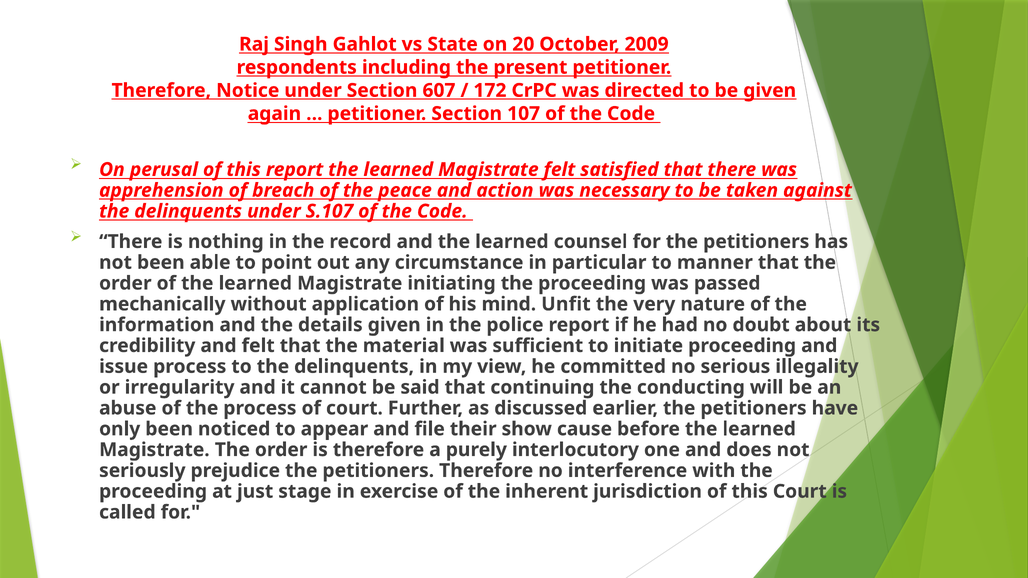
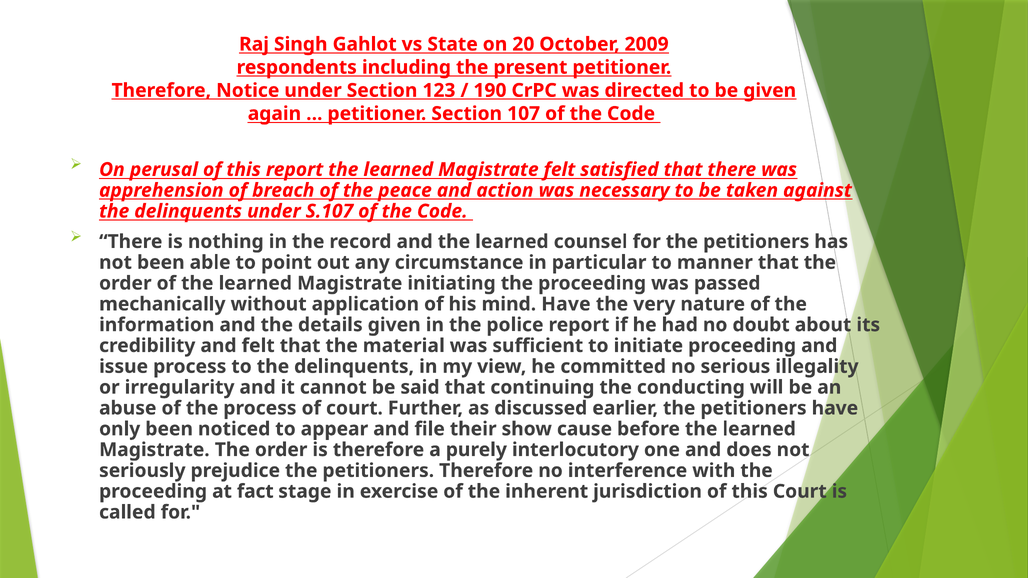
607: 607 -> 123 (439, 90)
172: 172 -> 190 (490, 90)
mind Unfit: Unfit -> Have (566, 304)
just: just -> fact (255, 492)
